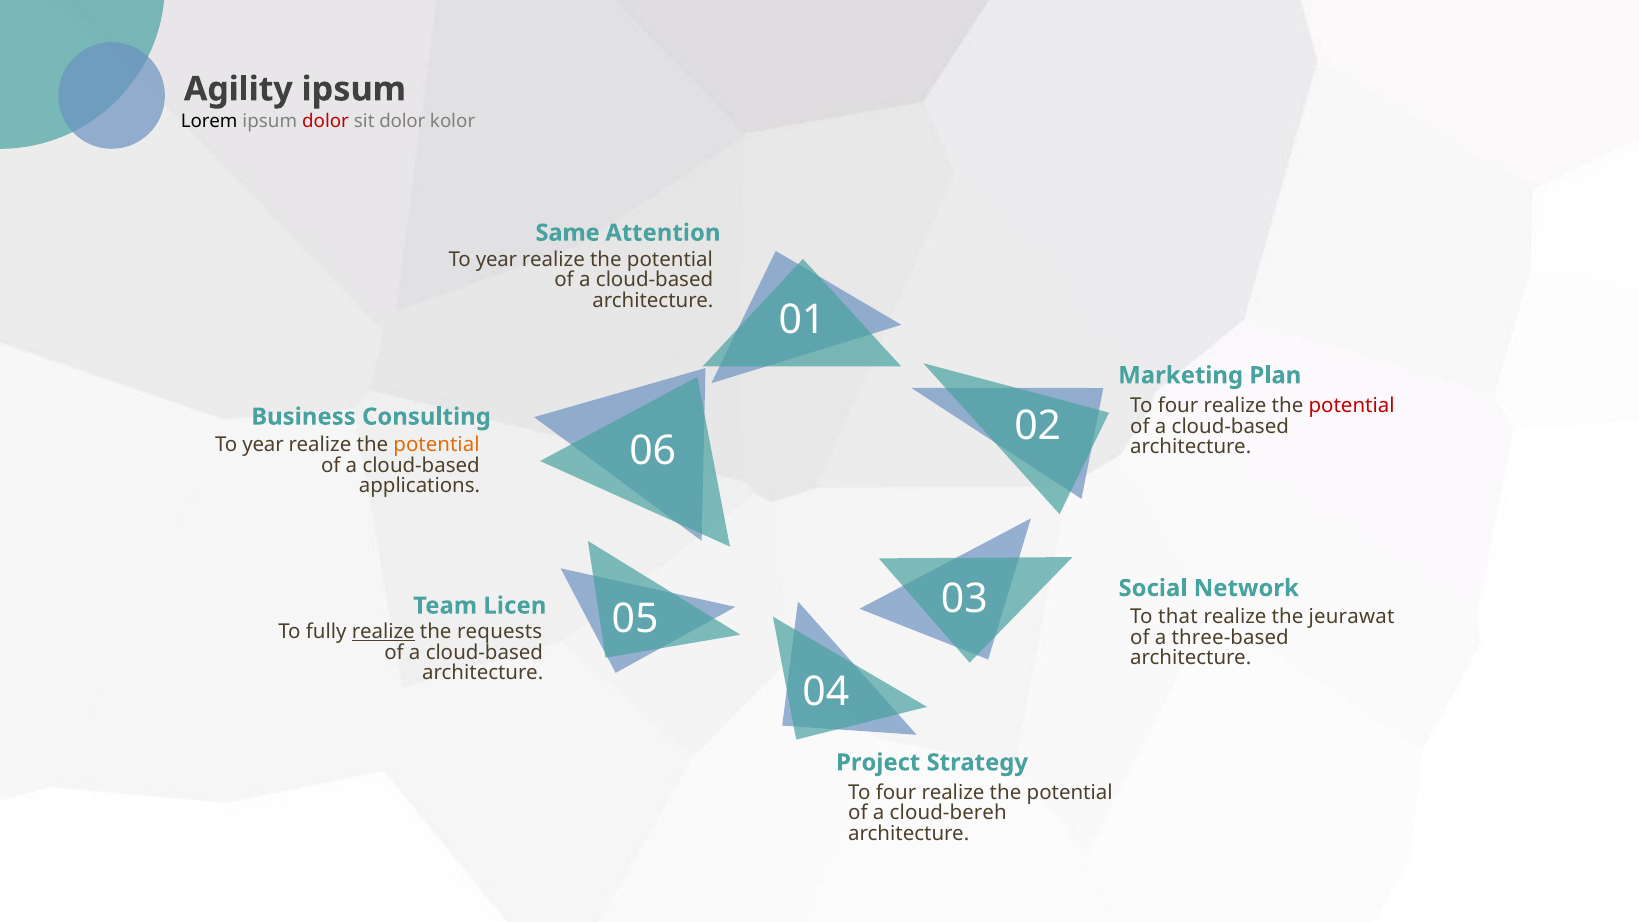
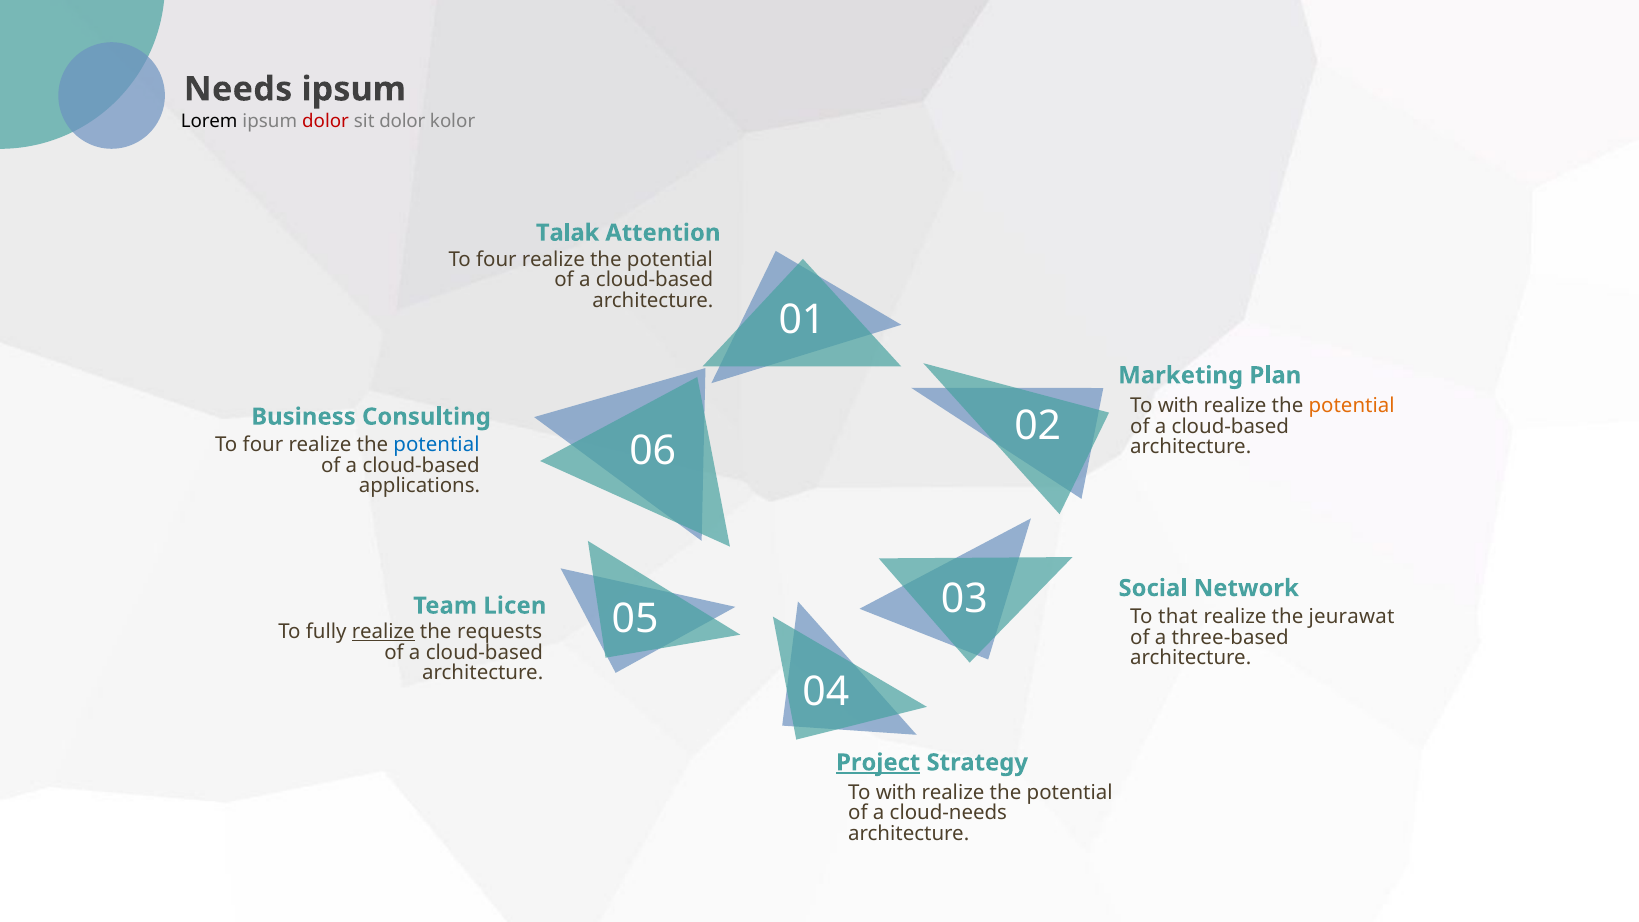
Agility: Agility -> Needs (238, 89)
Same: Same -> Talak (568, 233)
year: year -> four (496, 260)
four: four -> with (1178, 406)
potential colour: red -> orange (1352, 406)
year: year -> four (263, 445)
potential colour: orange -> blue (437, 445)
Project underline: none -> present (878, 763)
four: four -> with (896, 792)
cloud-bereh: cloud-bereh -> cloud-needs (948, 813)
